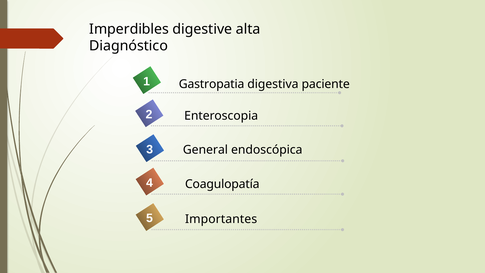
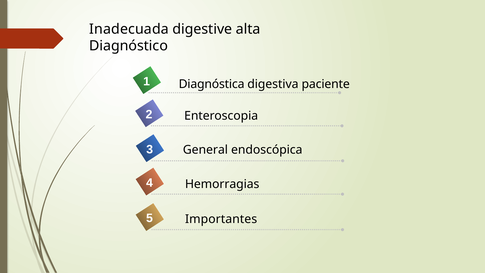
Imperdibles: Imperdibles -> Inadecuada (129, 29)
Gastropatia: Gastropatia -> Diagnóstica (212, 84)
Coagulopatía: Coagulopatía -> Hemorragias (222, 184)
